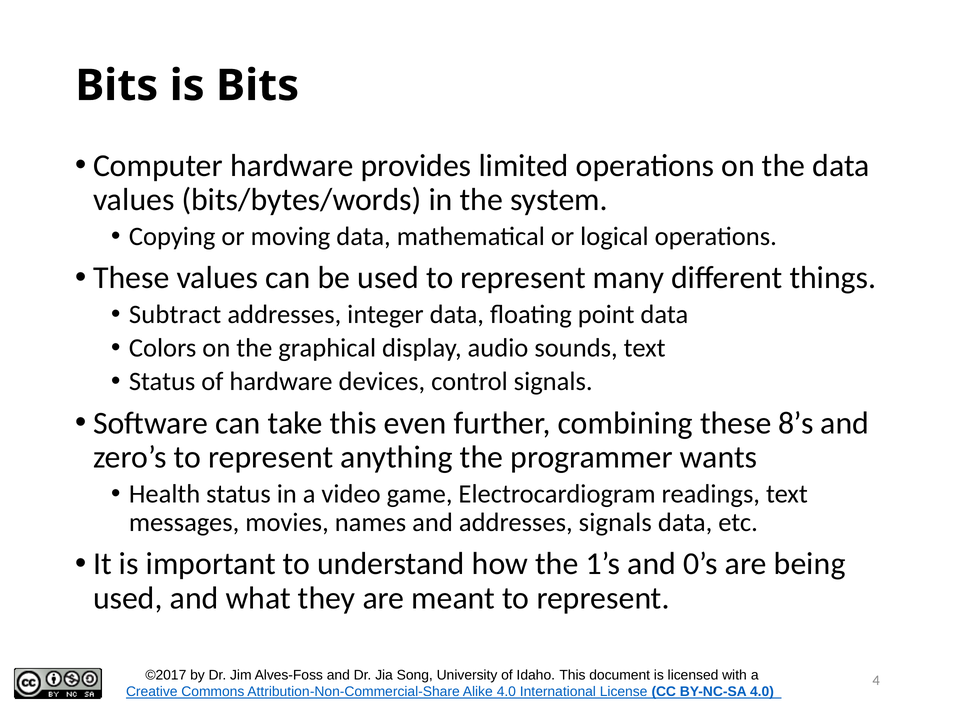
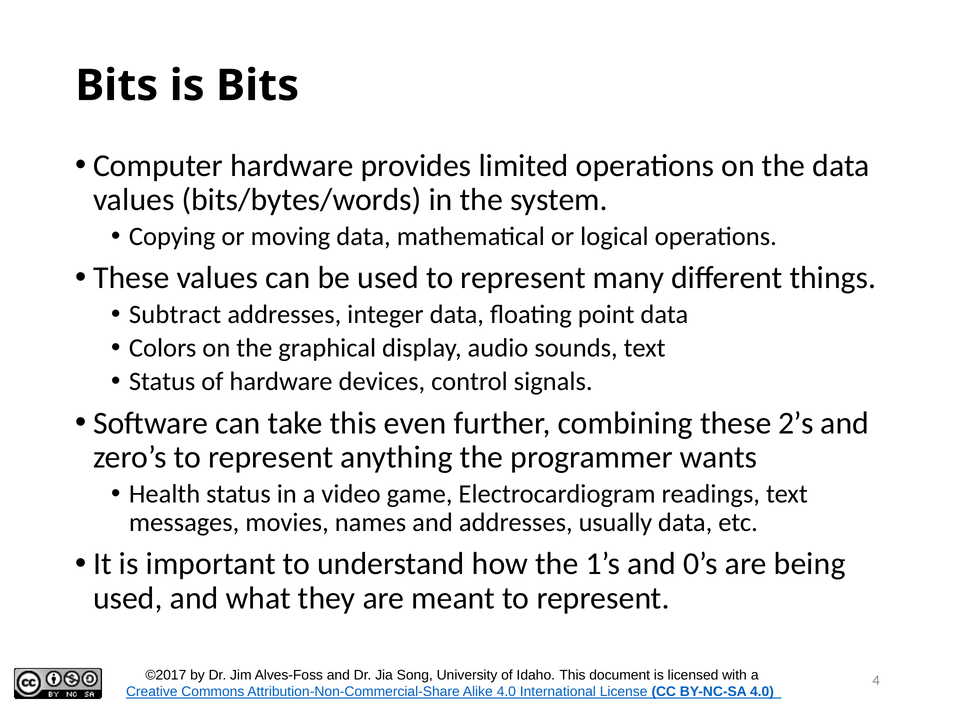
8’s: 8’s -> 2’s (796, 423)
addresses signals: signals -> usually (615, 523)
